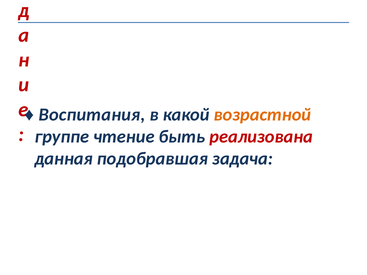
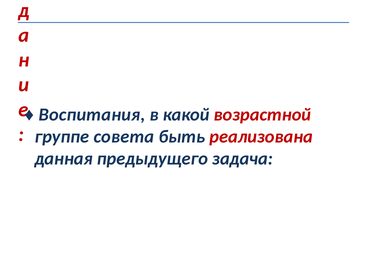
возрастной colour: orange -> red (262, 115)
чтение: чтение -> совета (124, 137)
подобравшая: подобравшая -> предыдущего (152, 159)
